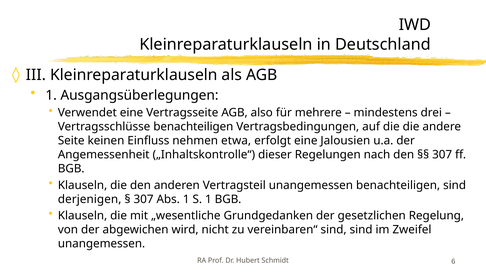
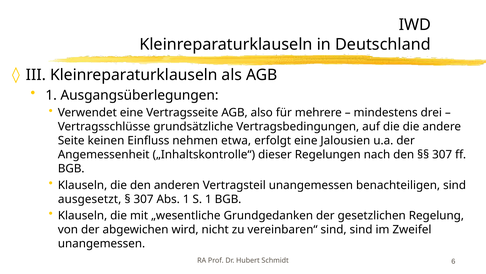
Vertragsschlüsse benachteiligen: benachteiligen -> grundsätzliche (193, 127)
derjenigen: derjenigen -> ausgesetzt (90, 199)
